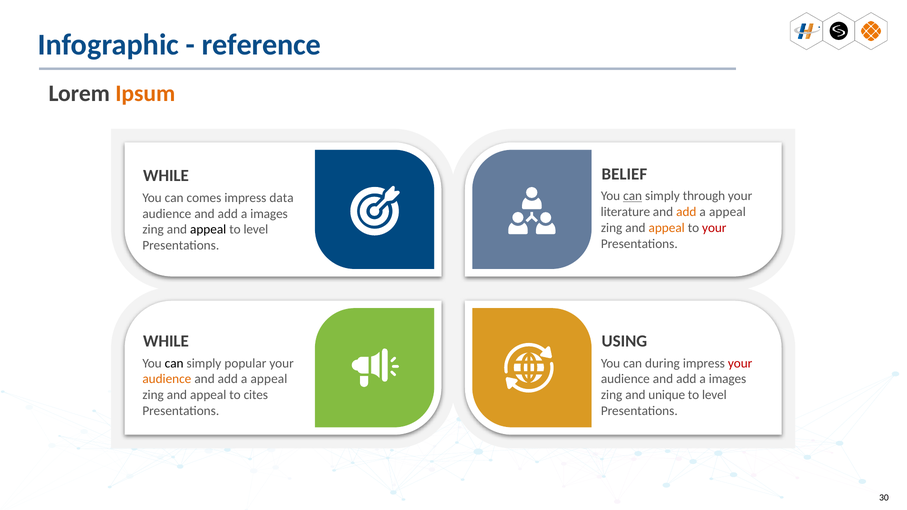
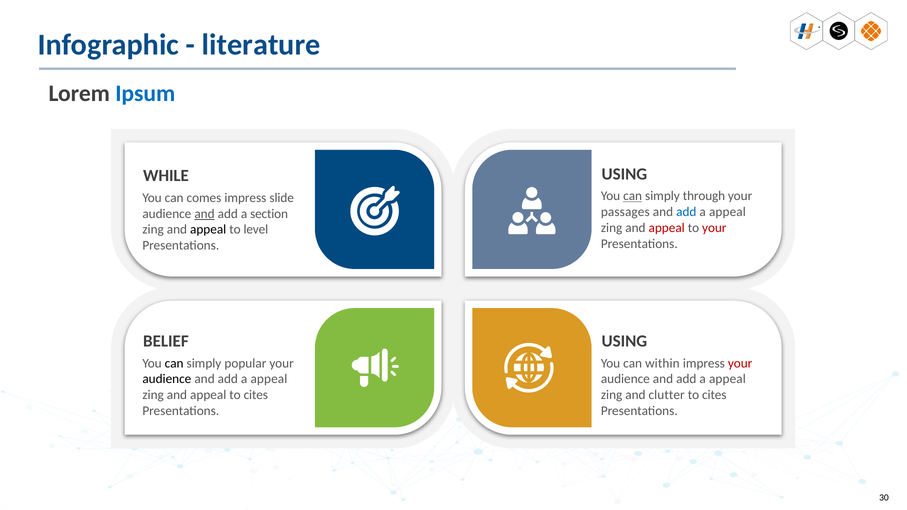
reference: reference -> literature (261, 45)
Ipsum colour: orange -> blue (145, 94)
BELIEF: BELIEF -> USING (624, 174)
data: data -> slide (282, 198)
literature: literature -> passages (625, 212)
add colour: orange -> blue (686, 212)
and underline: none -> present (205, 214)
images: images -> section (269, 214)
appeal colour: orange -> red (667, 228)
WHILE: WHILE -> BELIEF (166, 341)
during: during -> within (662, 363)
audience colour: orange -> black (167, 379)
images: images -> appeal (727, 379)
unique: unique -> clutter (667, 395)
level: level -> cites (714, 395)
